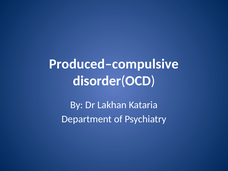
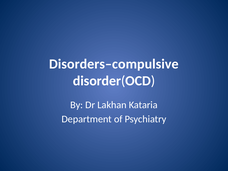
Produced–compulsive: Produced–compulsive -> Disorders–compulsive (114, 64)
